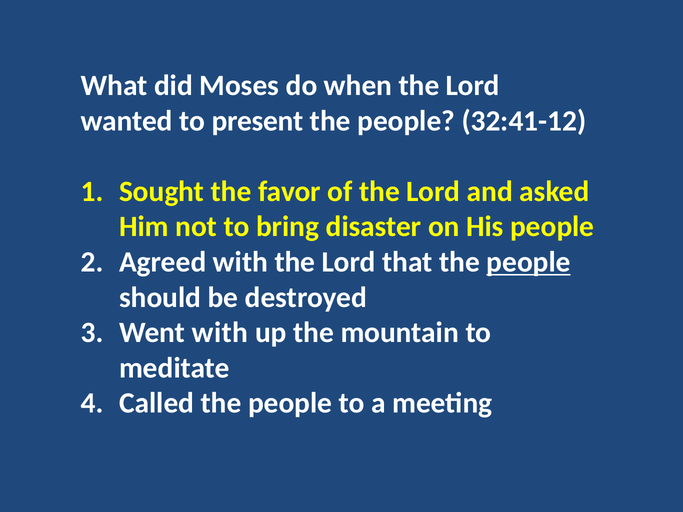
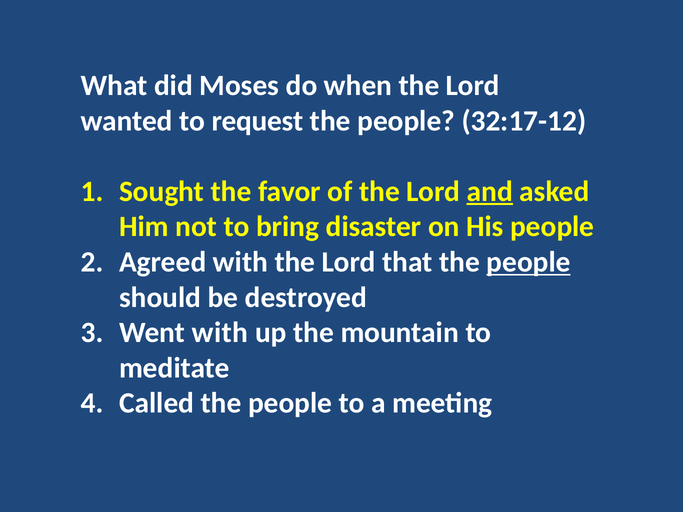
present: present -> request (258, 121)
32:41-12: 32:41-12 -> 32:17-12 (524, 121)
and underline: none -> present (490, 192)
